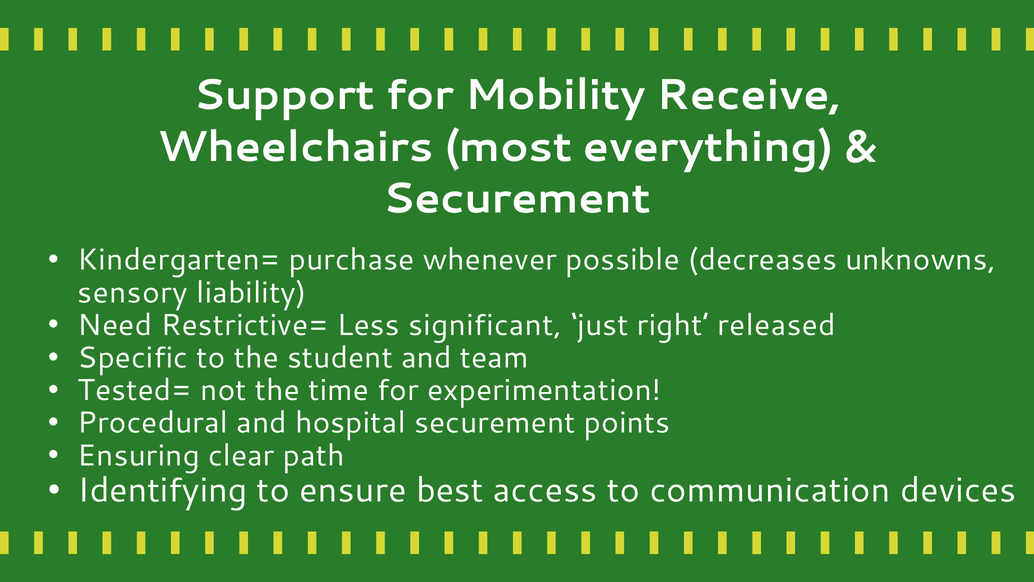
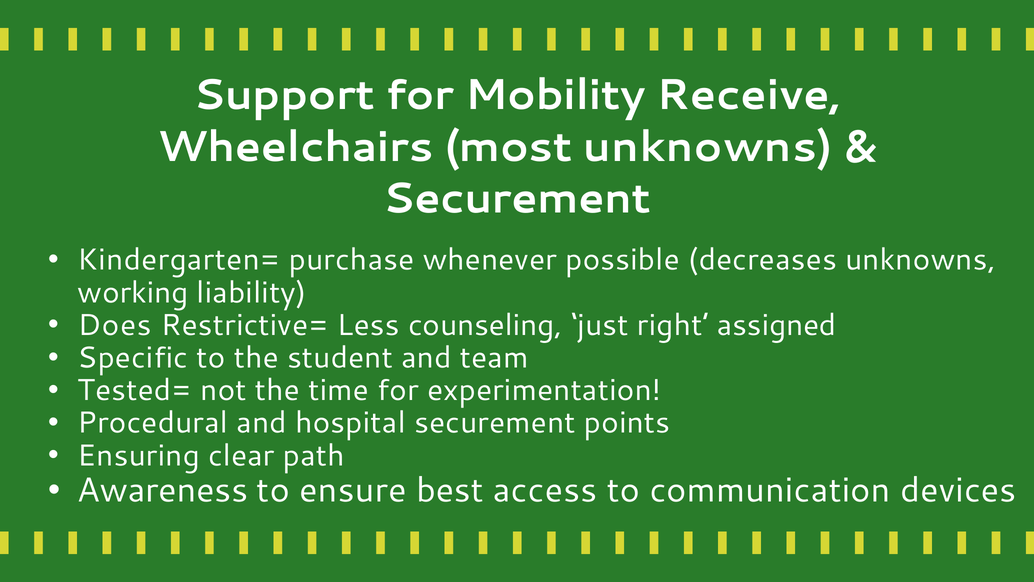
most everything: everything -> unknowns (708, 147)
sensory: sensory -> working (133, 292)
Need: Need -> Does (115, 325)
significant: significant -> counseling (485, 325)
released: released -> assigned (777, 325)
Identifying: Identifying -> Awareness (162, 490)
